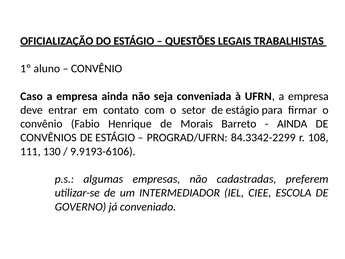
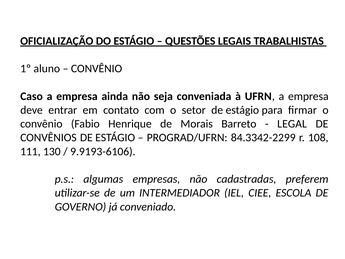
AINDA: AINDA -> LEGAL (292, 124)
